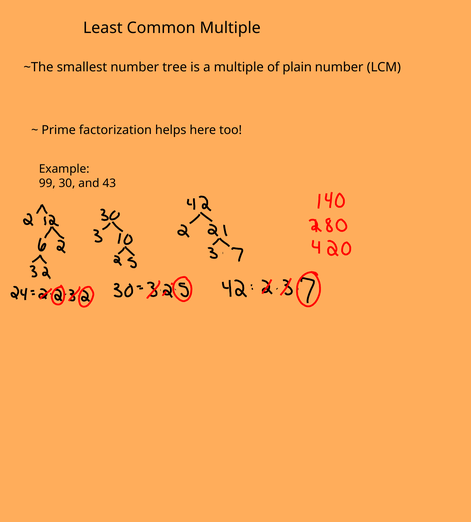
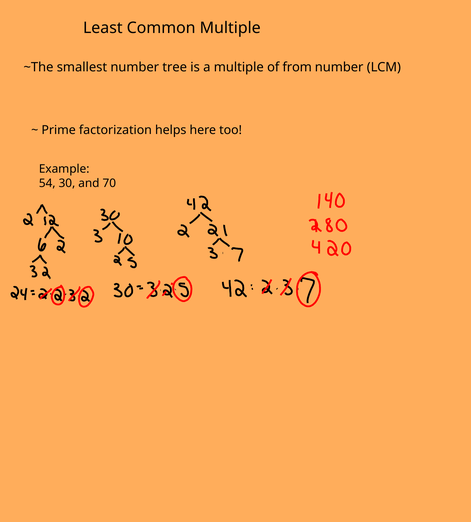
plain: plain -> from (297, 67)
99: 99 -> 54 (47, 183)
43: 43 -> 70 (109, 183)
